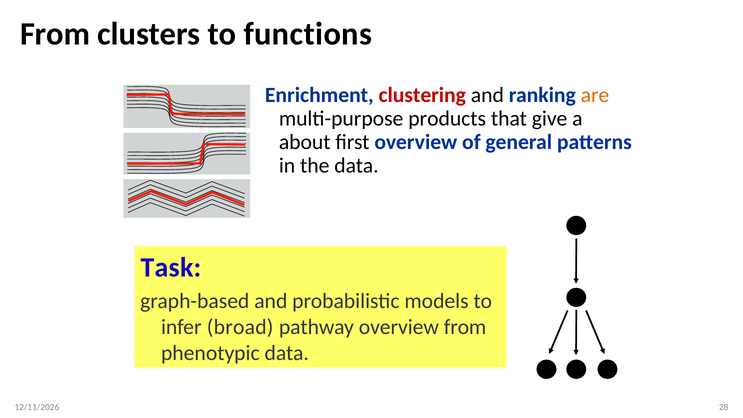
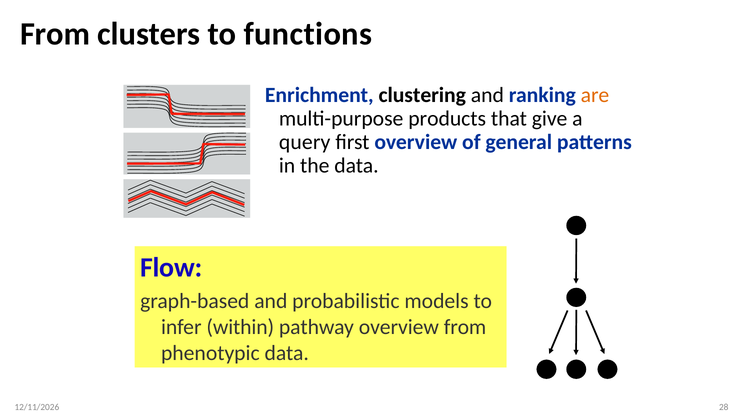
clustering colour: red -> black (422, 95)
about: about -> query (305, 142)
Task: Task -> Flow (171, 268)
broad: broad -> within (240, 327)
